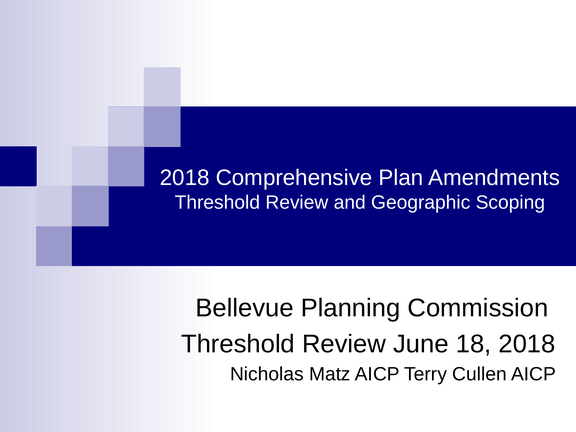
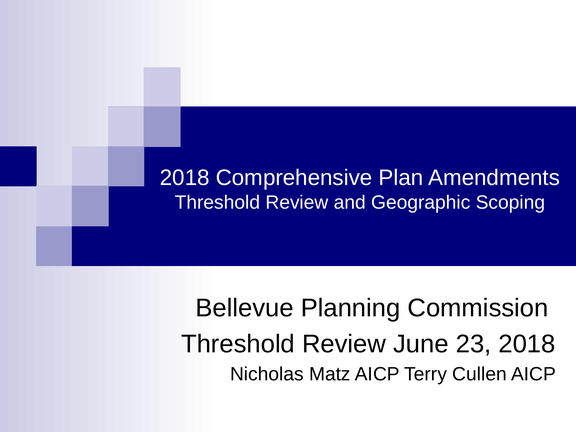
18: 18 -> 23 (474, 344)
